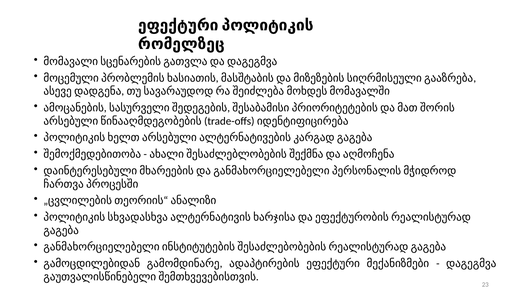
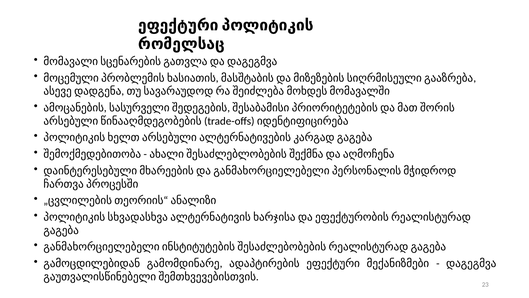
რომელზეც: რომელზეც -> რომელსაც (181, 44)
